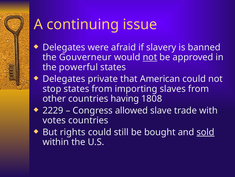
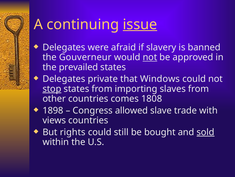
issue underline: none -> present (140, 24)
powerful: powerful -> prevailed (79, 67)
American: American -> Windows (160, 79)
stop underline: none -> present (52, 89)
having: having -> comes (125, 98)
2229: 2229 -> 1898 (53, 110)
votes: votes -> views (54, 120)
